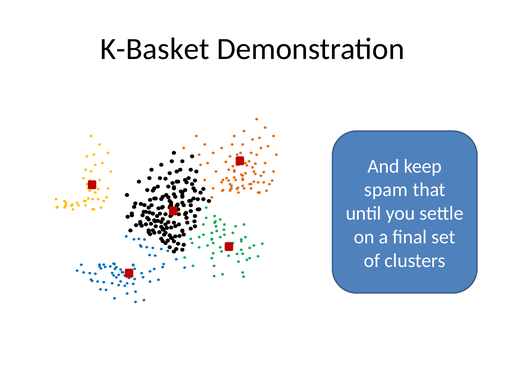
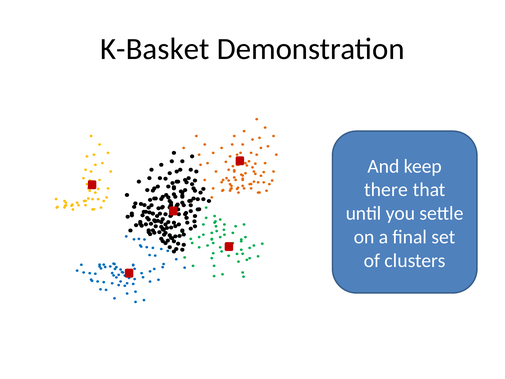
spam: spam -> there (386, 190)
